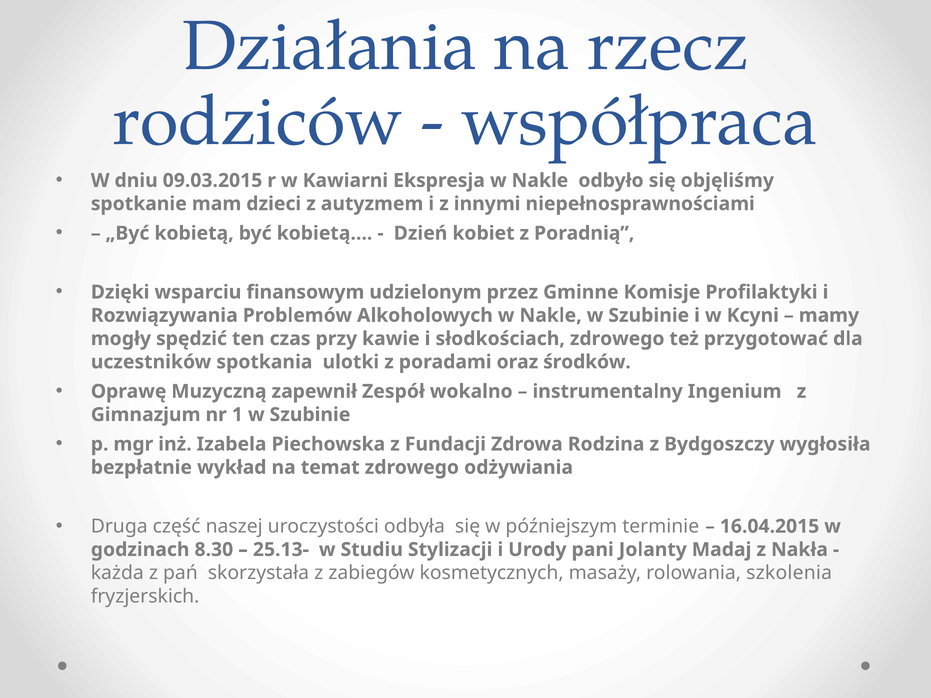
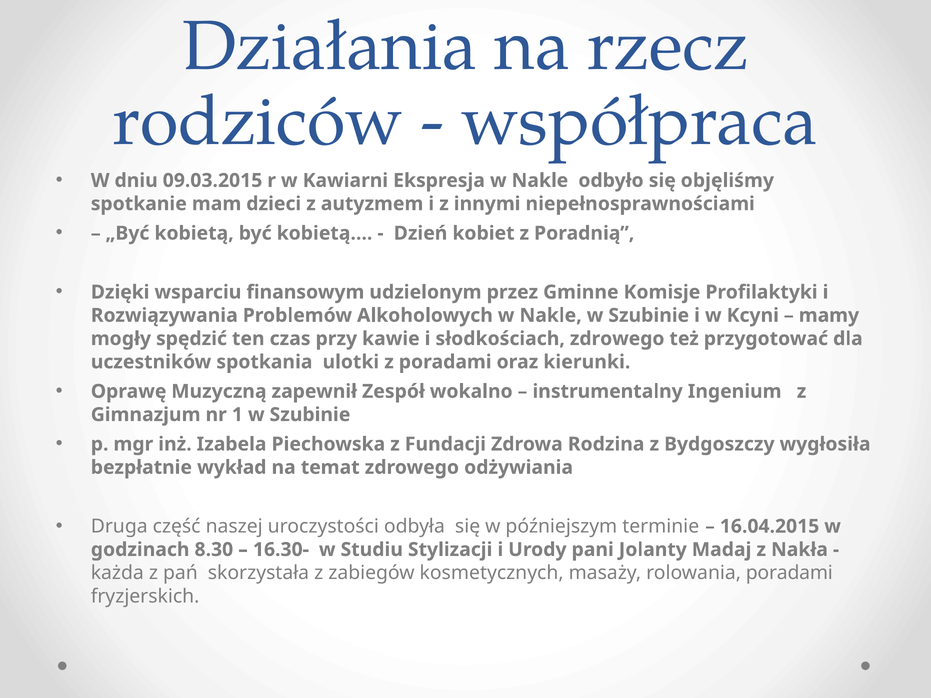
środków: środków -> kierunki (587, 362)
25.13-: 25.13- -> 16.30- (281, 550)
rolowania szkolenia: szkolenia -> poradami (789, 573)
